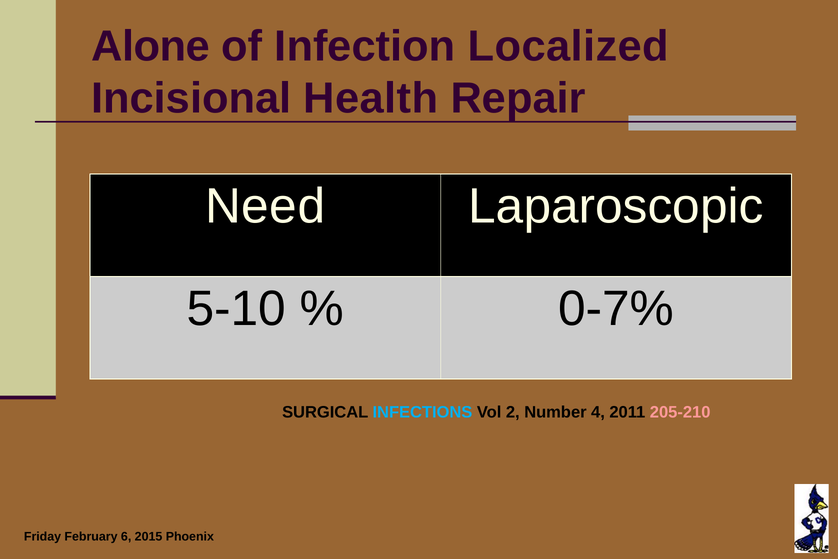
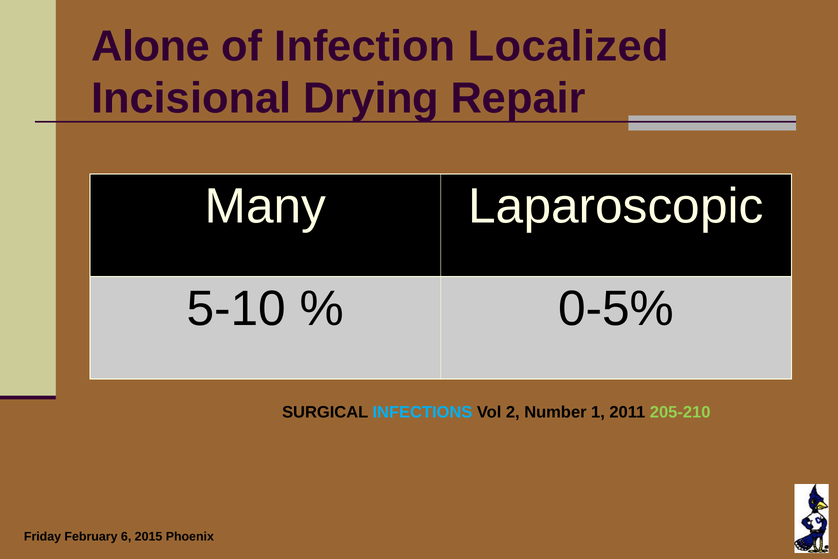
Health: Health -> Drying (371, 98)
Need: Need -> Many (265, 206)
0-7%: 0-7% -> 0-5% (616, 308)
4: 4 -> 1 (598, 412)
205-210 colour: pink -> light green (680, 412)
